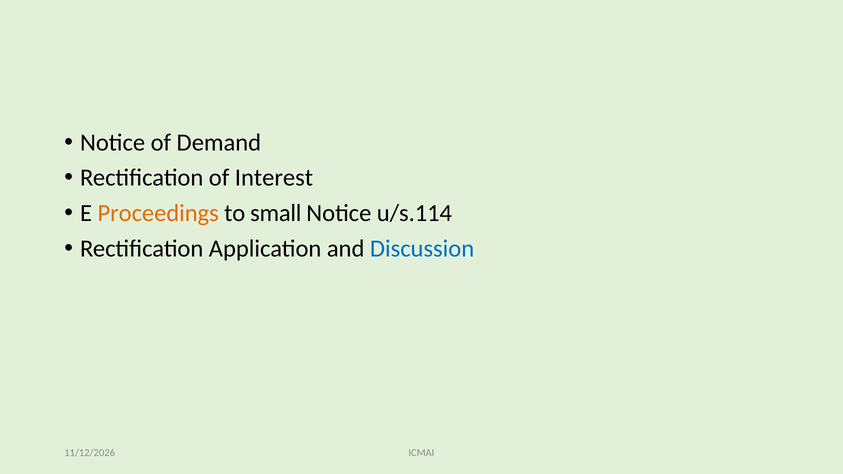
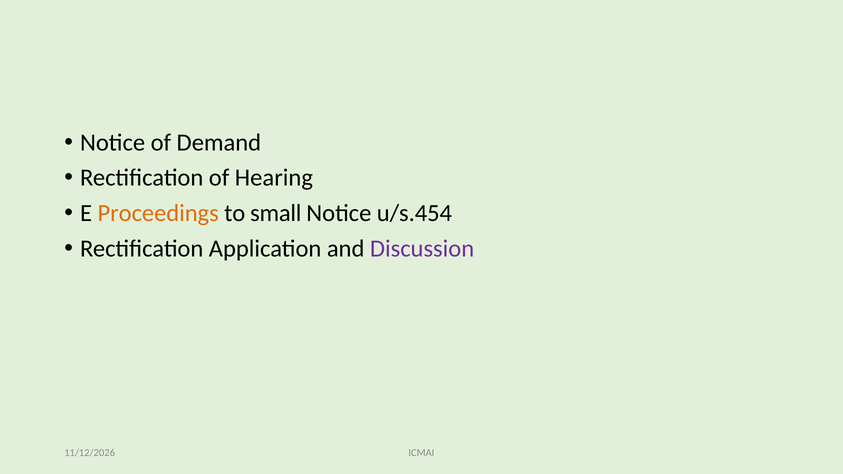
Interest: Interest -> Hearing (274, 178)
u/s.114: u/s.114 -> u/s.454 (414, 213)
Discussion colour: blue -> purple (422, 249)
